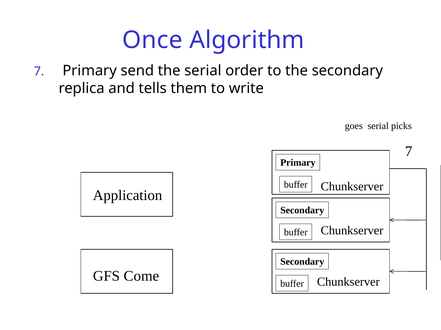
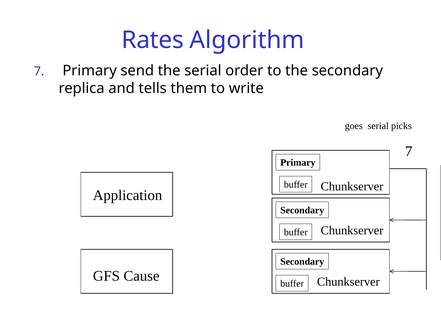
Once: Once -> Rates (153, 40)
Come: Come -> Cause (141, 277)
